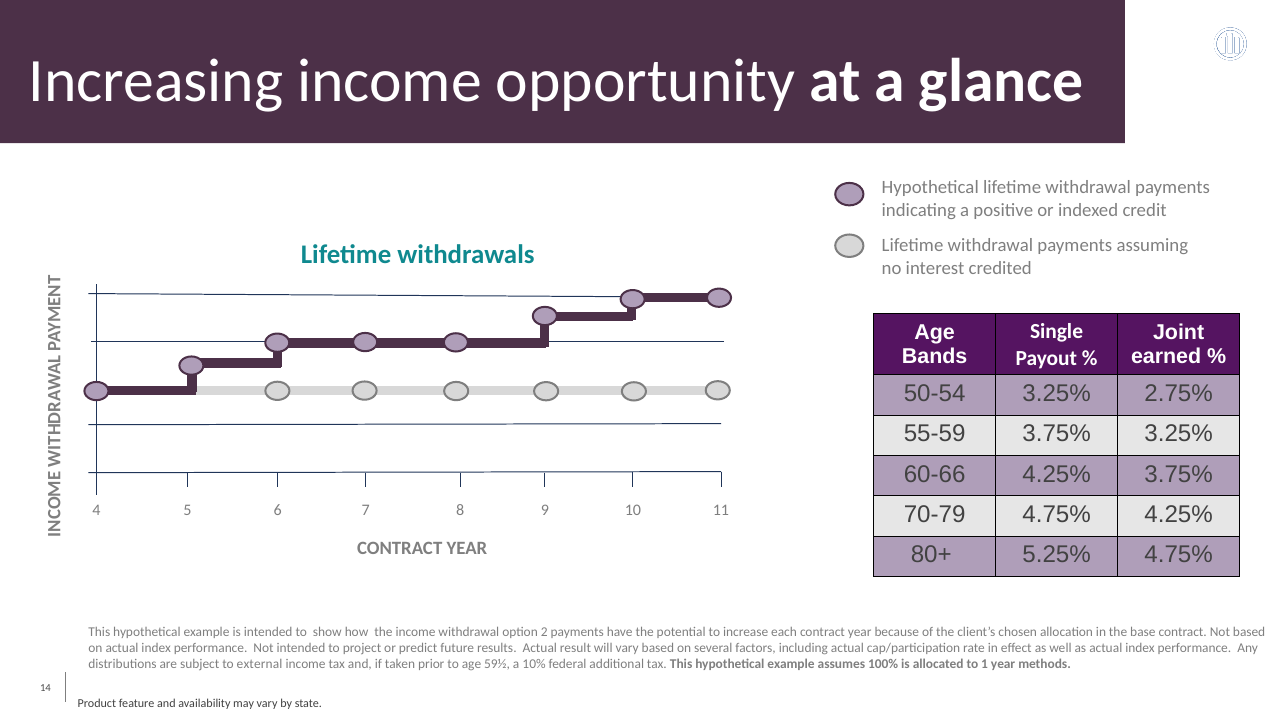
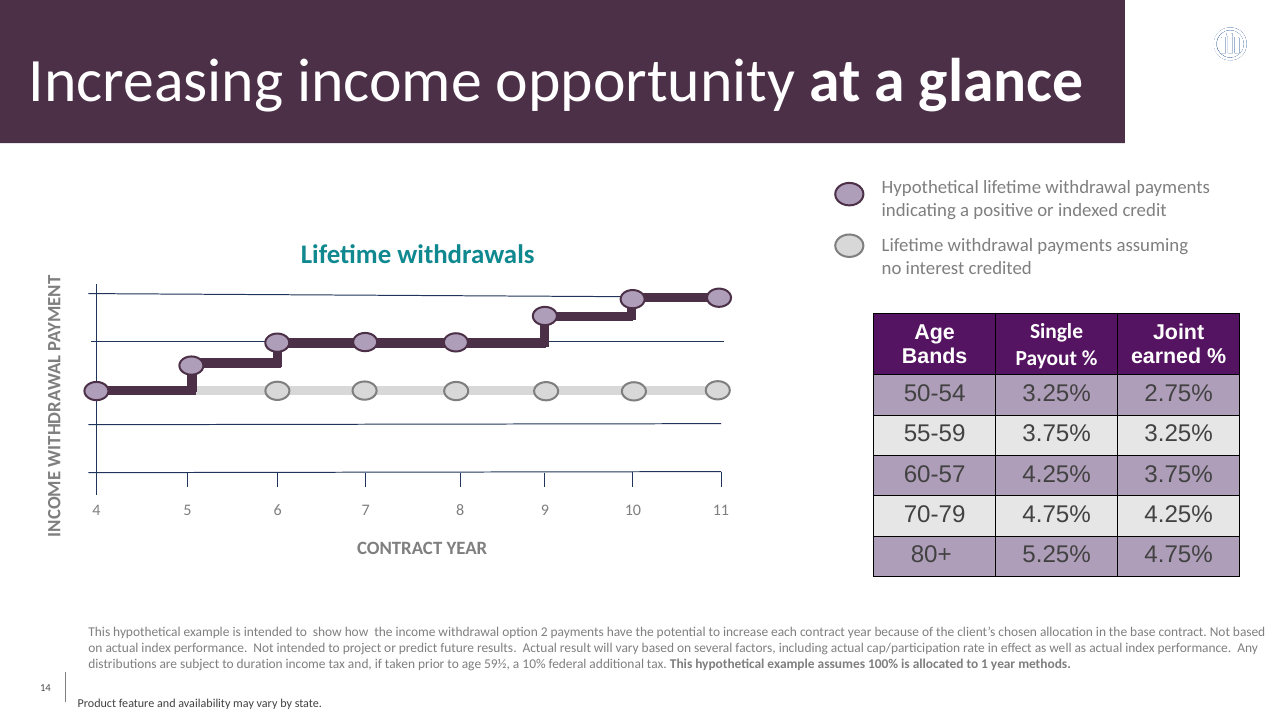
60-66: 60-66 -> 60-57 (935, 475)
external: external -> duration (260, 665)
